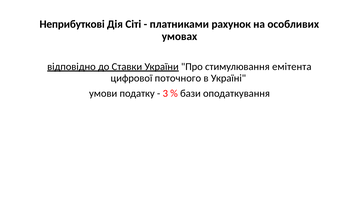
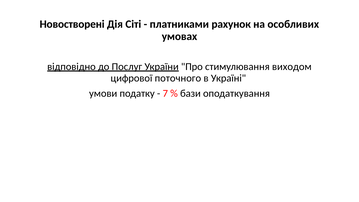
Неприбуткові: Неприбуткові -> Новостворені (72, 24)
Ставки: Ставки -> Послуг (127, 67)
емітента: емітента -> виходом (292, 67)
3: 3 -> 7 (165, 93)
